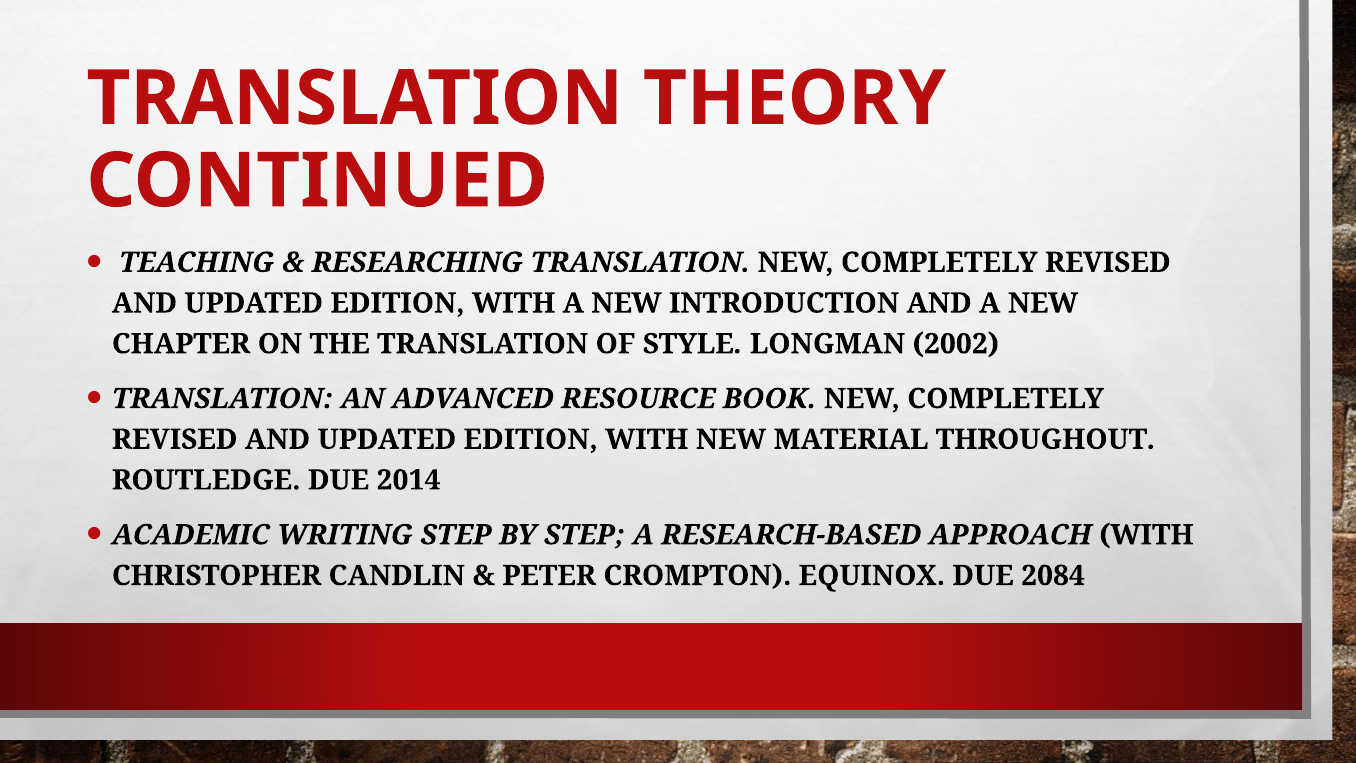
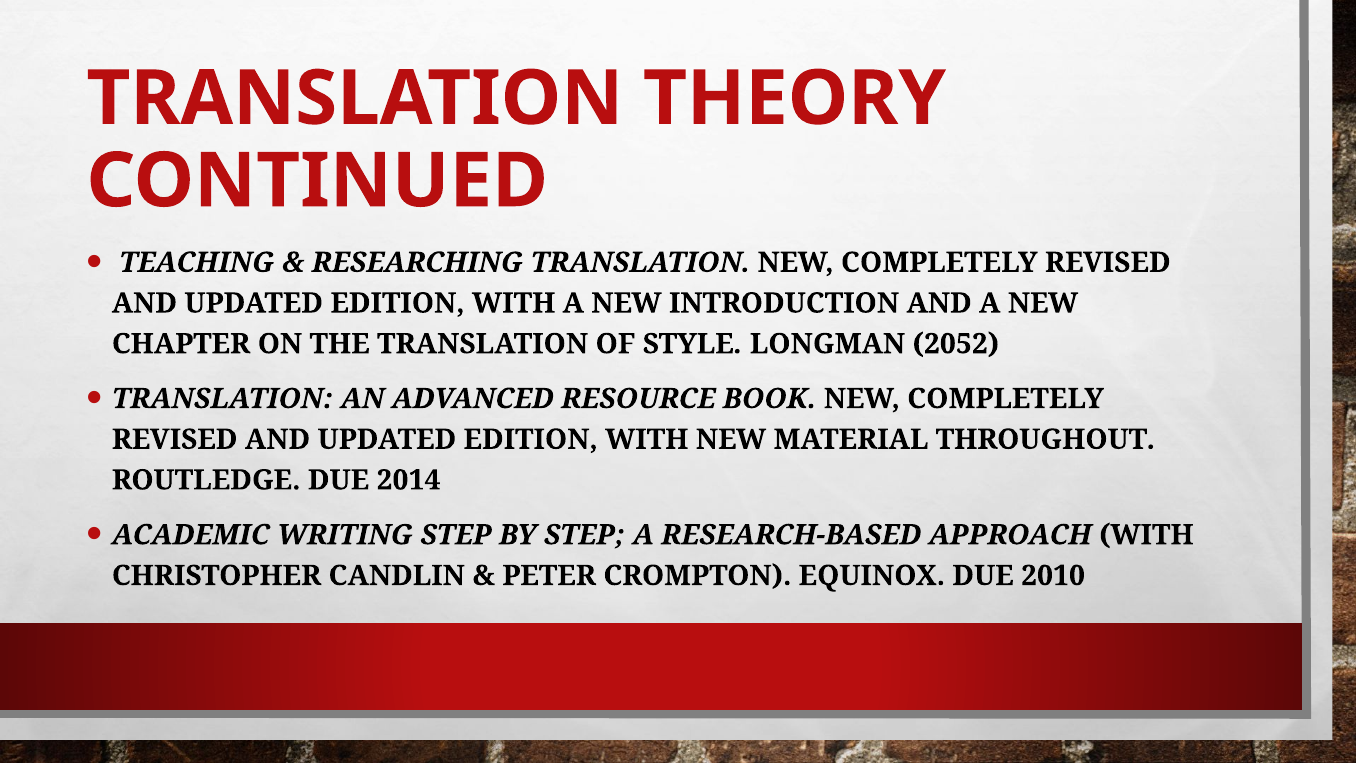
2002: 2002 -> 2052 (956, 344)
2084: 2084 -> 2010 (1053, 575)
